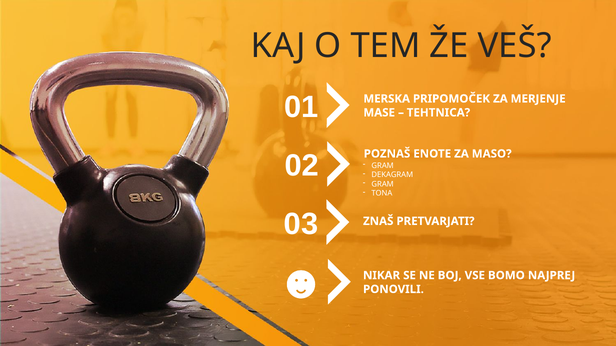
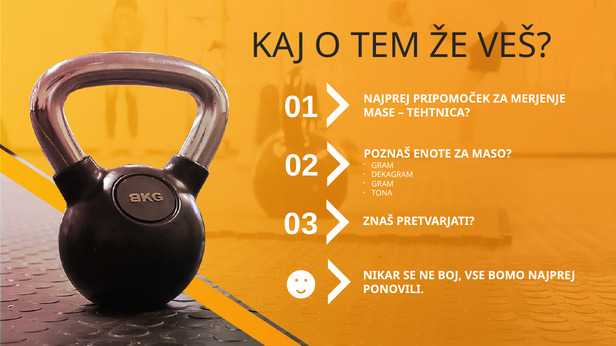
MERSKA: MERSKA -> NAJPREJ (387, 99)
